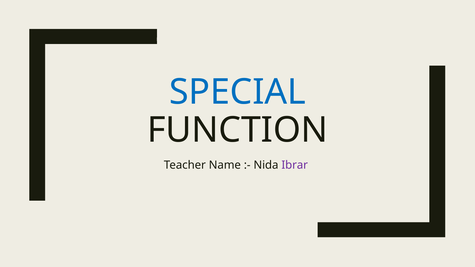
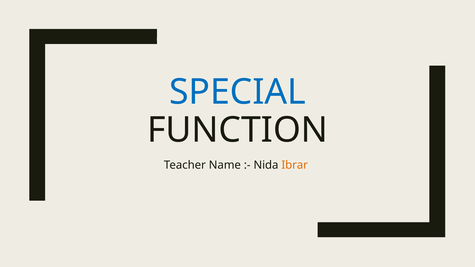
Ibrar colour: purple -> orange (295, 165)
